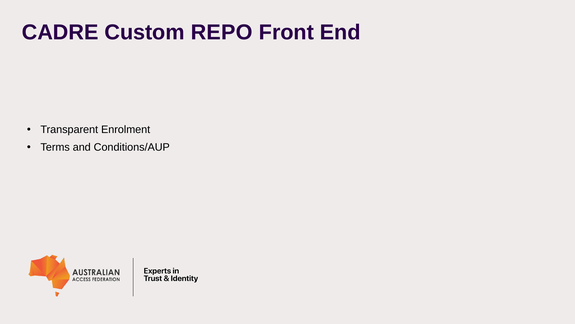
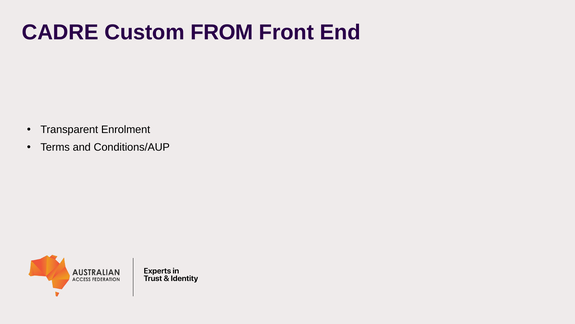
REPO: REPO -> FROM (222, 32)
